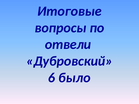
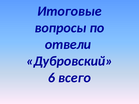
было: было -> всего (75, 78)
